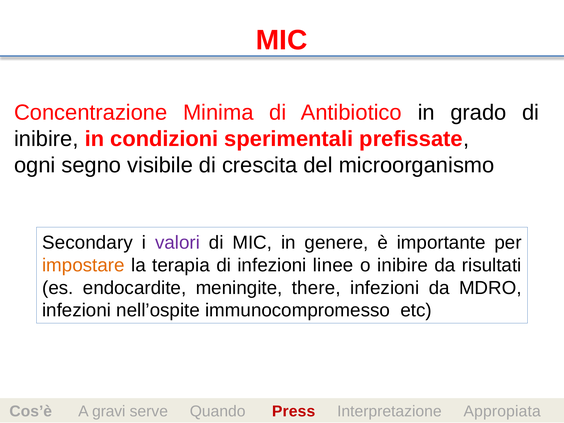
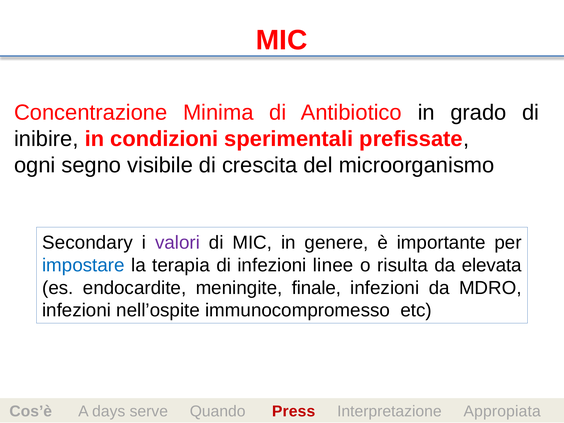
impostare colour: orange -> blue (83, 265)
o inibire: inibire -> risulta (403, 265)
risultati: risultati -> elevata (492, 265)
there: there -> finale (316, 288)
gravi: gravi -> days (109, 411)
